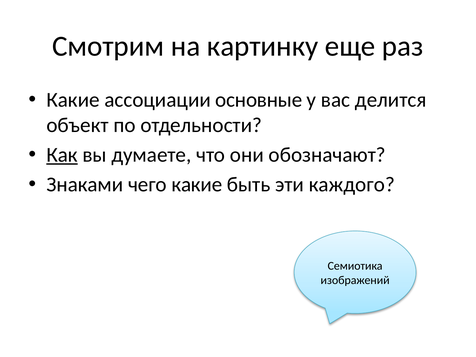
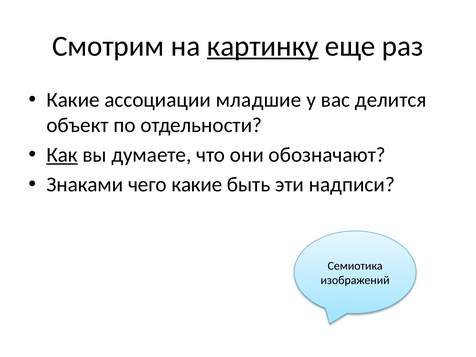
картинку underline: none -> present (263, 46)
основные: основные -> младшие (259, 100)
каждого: каждого -> надписи (352, 185)
